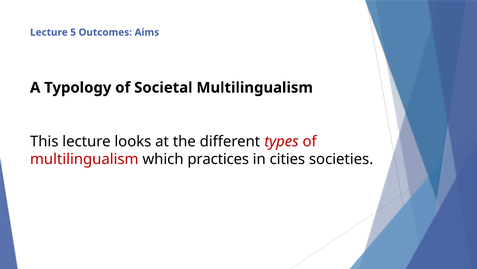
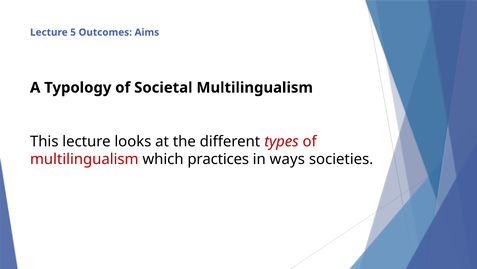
cities: cities -> ways (287, 159)
